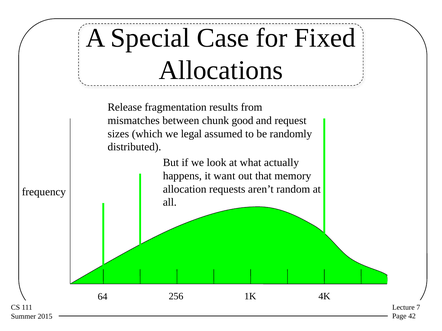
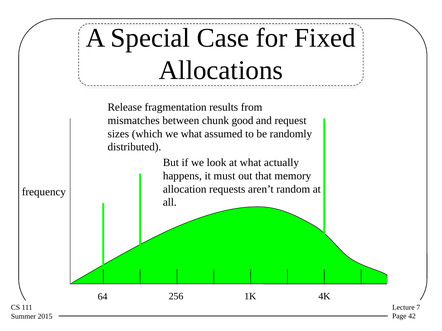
we legal: legal -> what (191, 134)
want: want -> must (224, 176)
